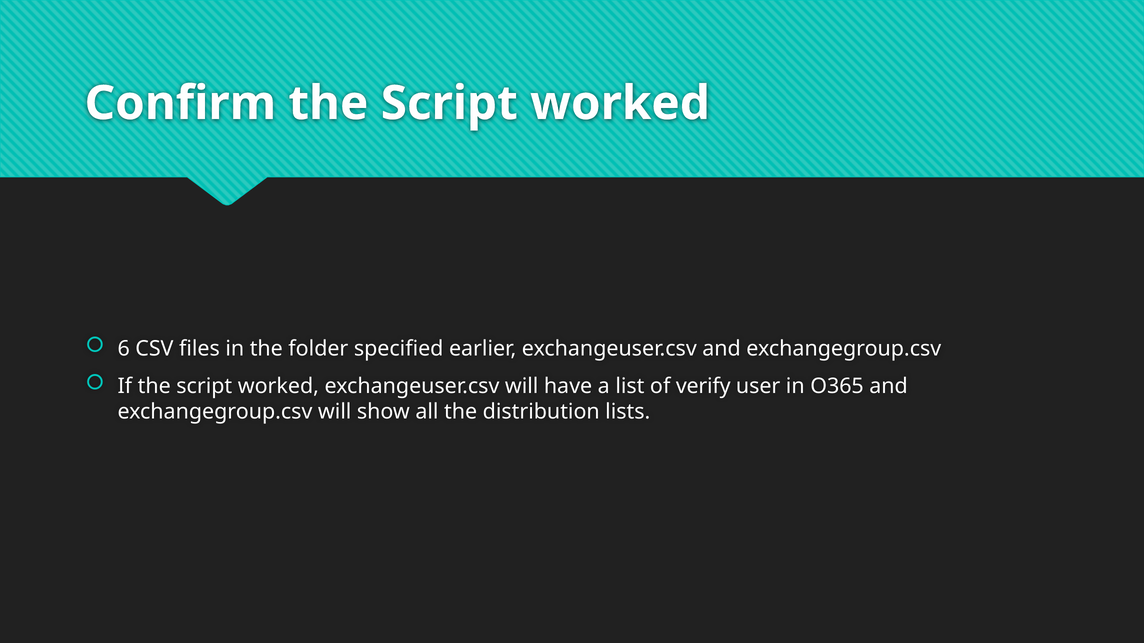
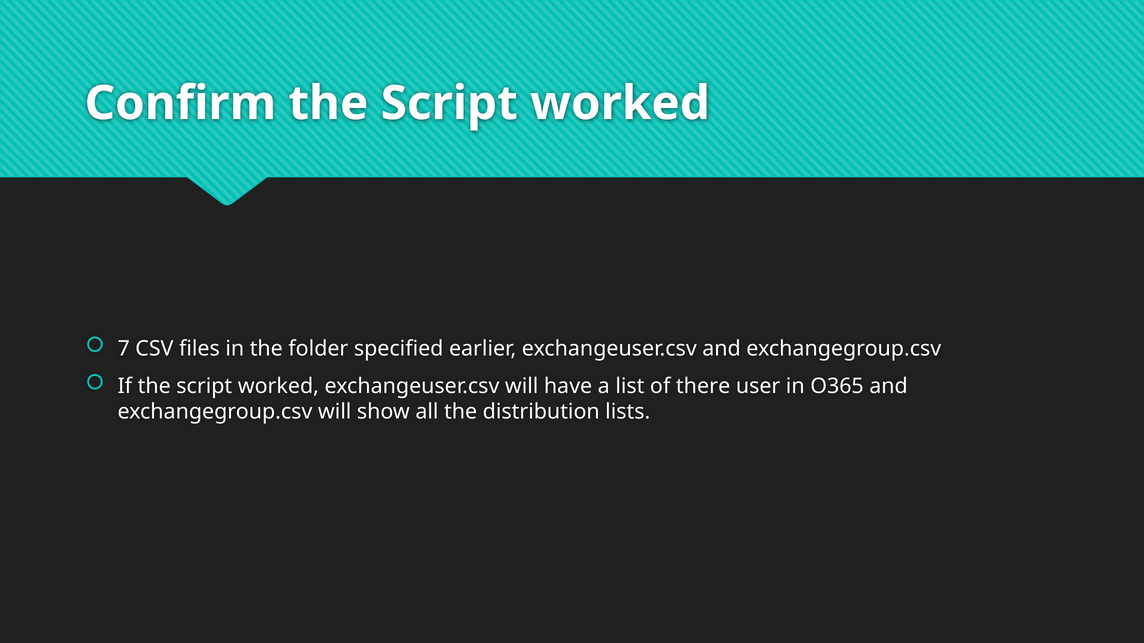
6: 6 -> 7 (124, 349)
verify: verify -> there (703, 386)
